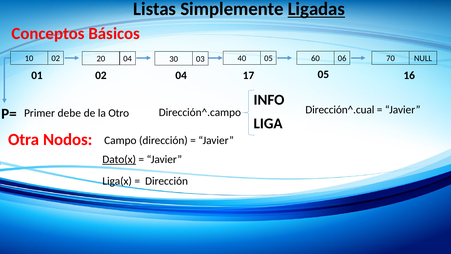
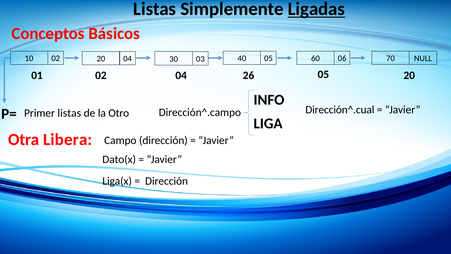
17: 17 -> 26 (249, 75)
05 16: 16 -> 20 (409, 75)
Primer debe: debe -> listas (69, 113)
Nodos: Nodos -> Libera (68, 140)
Dato(x underline: present -> none (119, 159)
